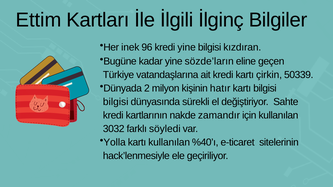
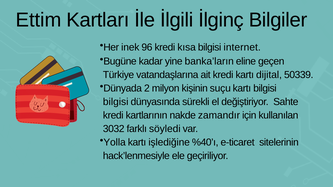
kredi yine: yine -> kısa (187, 47)
kızdıran: kızdıran -> internet (242, 47)
sözde’ların: sözde’ların -> banka’ların (209, 61)
çirkin: çirkin -> dijital (269, 75)
hatır: hatır -> suçu (220, 88)
kartı kullanılan: kullanılan -> işlediğine (169, 142)
